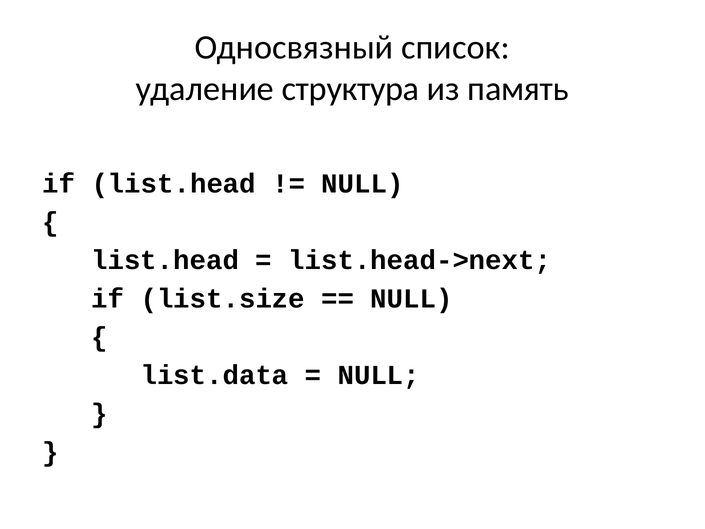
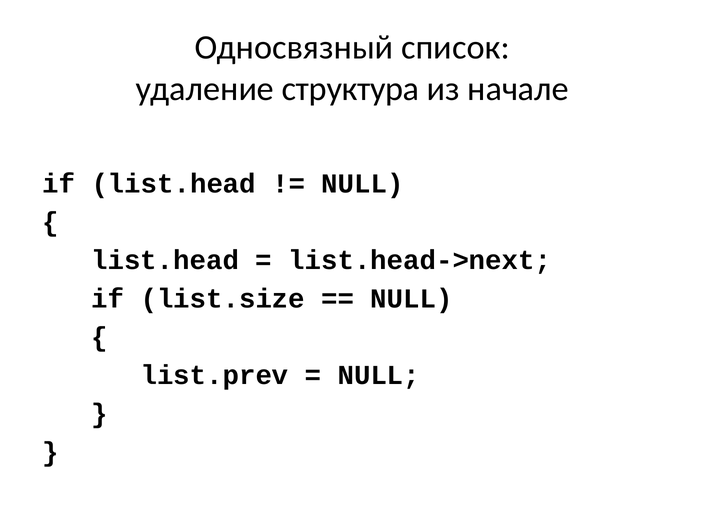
память: память -> начале (518, 89)
list.data: list.data -> list.prev (215, 375)
